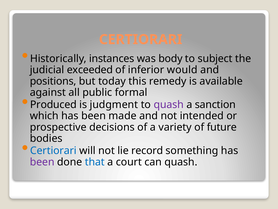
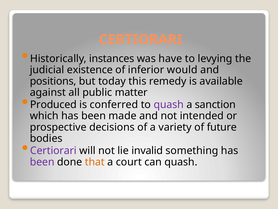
body: body -> have (170, 58)
subject: subject -> levying (215, 58)
exceeded: exceeded -> existence (90, 70)
formal: formal -> matter (131, 92)
judgment: judgment -> conferred (114, 104)
Certiorari colour: blue -> purple (53, 150)
record: record -> invalid (147, 150)
that colour: blue -> orange (95, 162)
